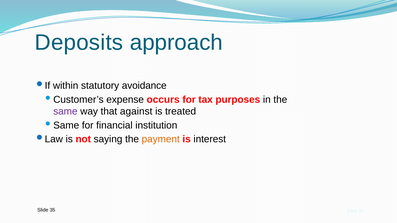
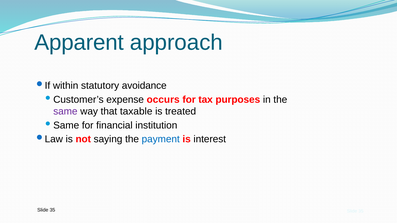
Deposits: Deposits -> Apparent (79, 43)
against: against -> taxable (136, 112)
payment colour: orange -> blue (161, 139)
